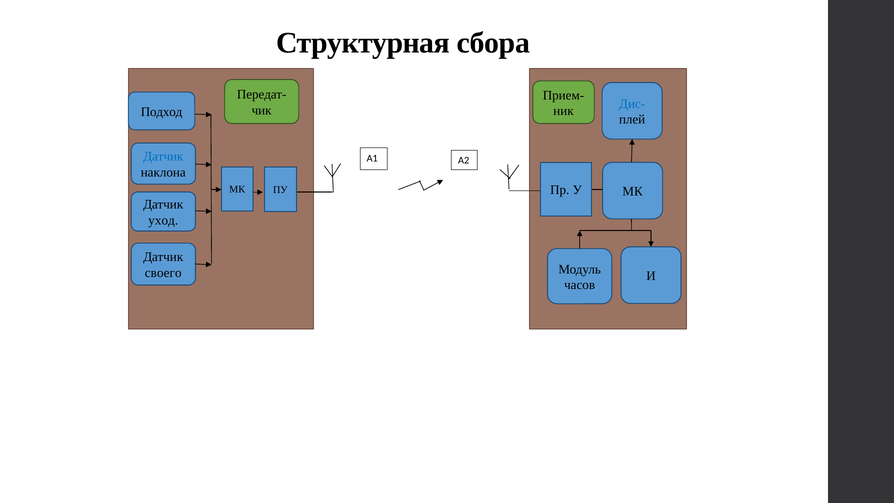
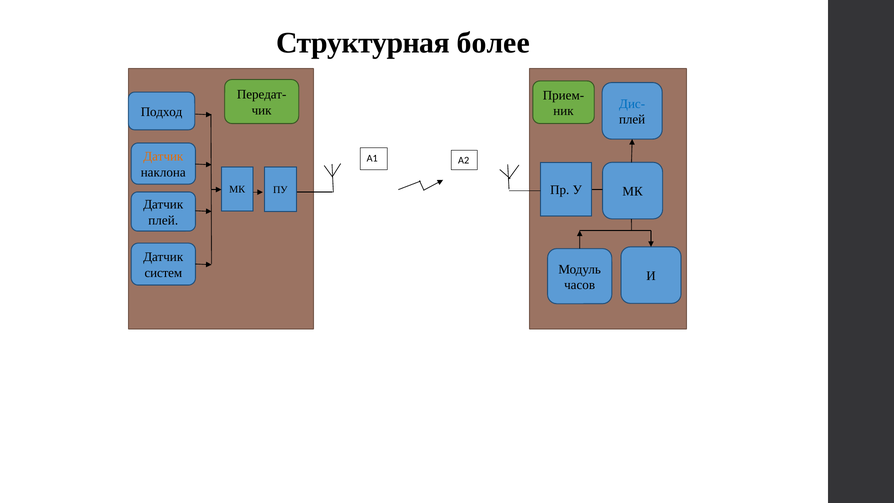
сбора: сбора -> более (493, 43)
Датчик colour: blue -> orange (163, 157)
уход: уход -> плей (163, 220)
своего: своего -> систем (163, 273)
